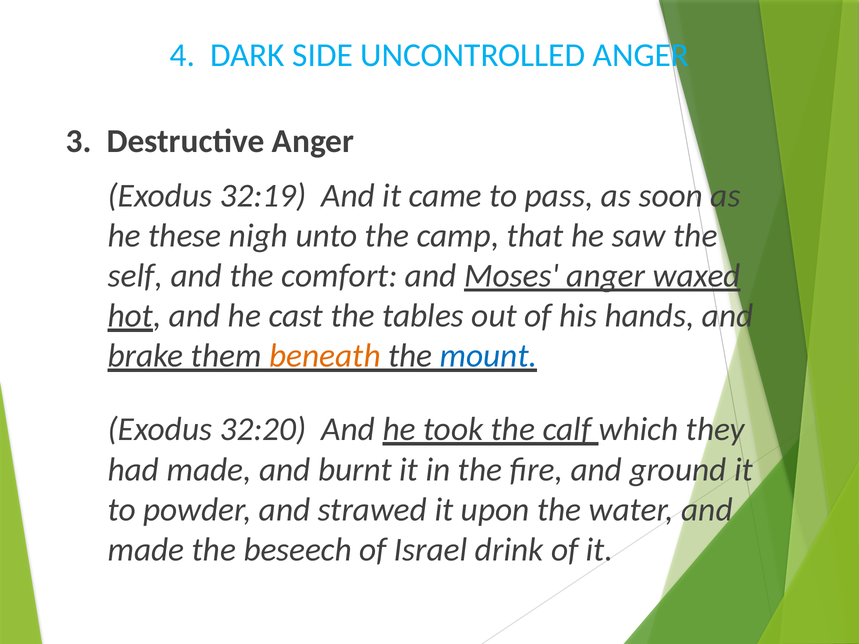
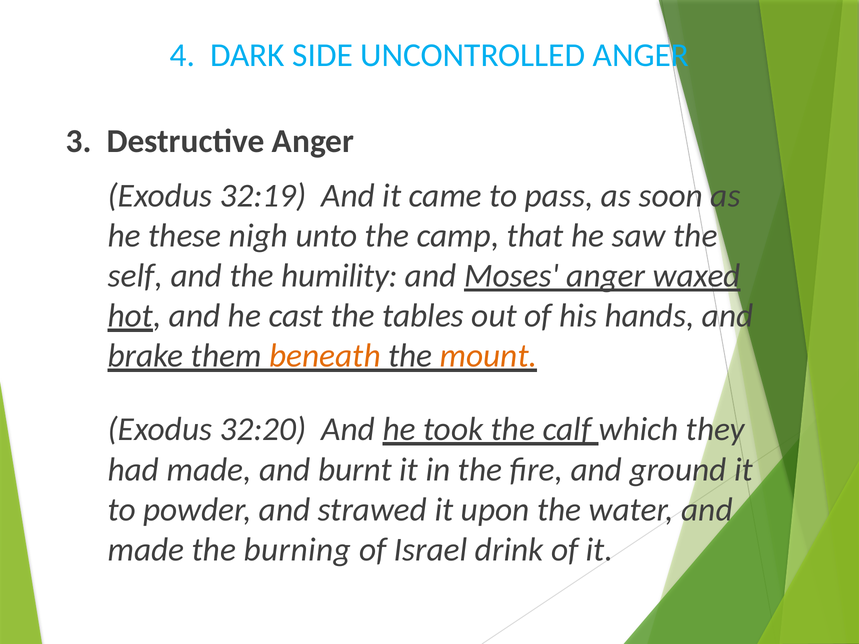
comfort: comfort -> humility (340, 276)
mount colour: blue -> orange (489, 356)
beseech: beseech -> burning (297, 550)
